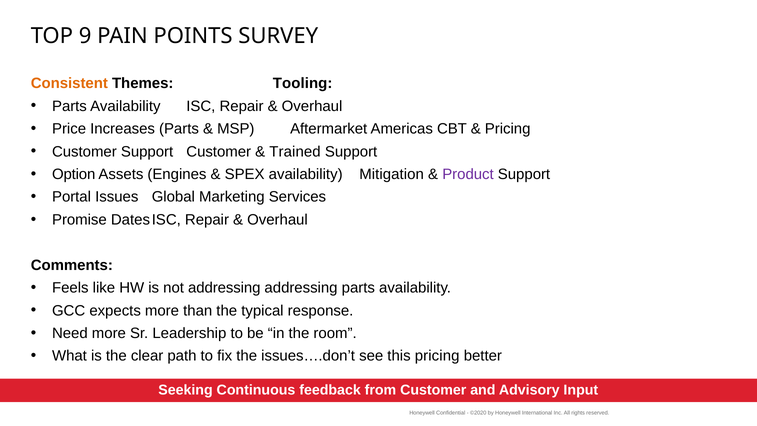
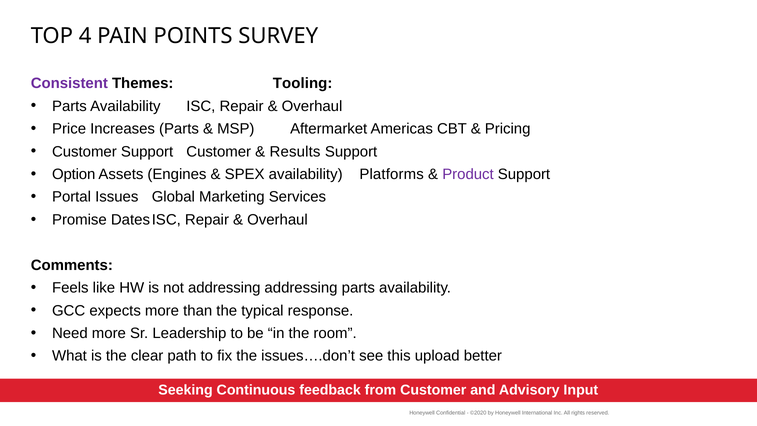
9: 9 -> 4 (85, 36)
Consistent colour: orange -> purple (69, 83)
Trained: Trained -> Results (295, 152)
Mitigation: Mitigation -> Platforms (392, 174)
this pricing: pricing -> upload (437, 356)
